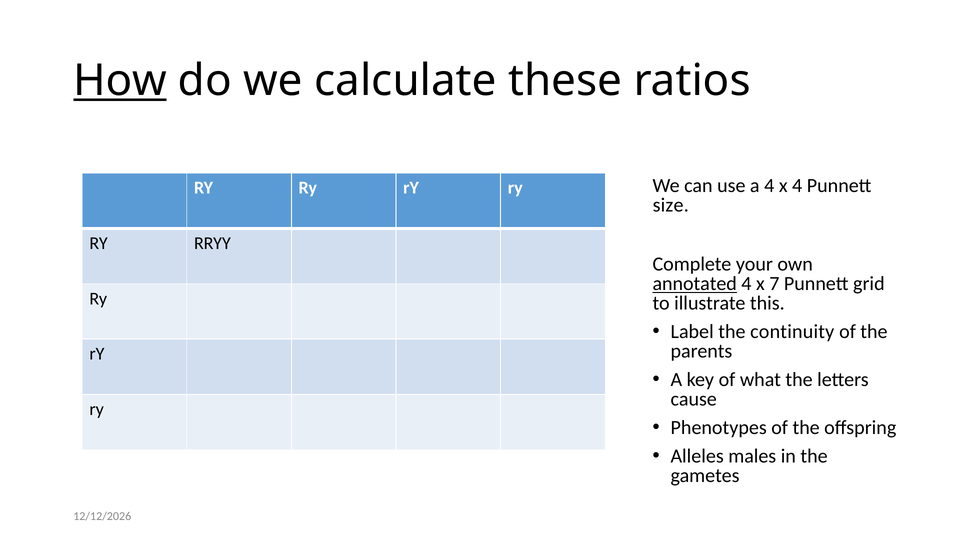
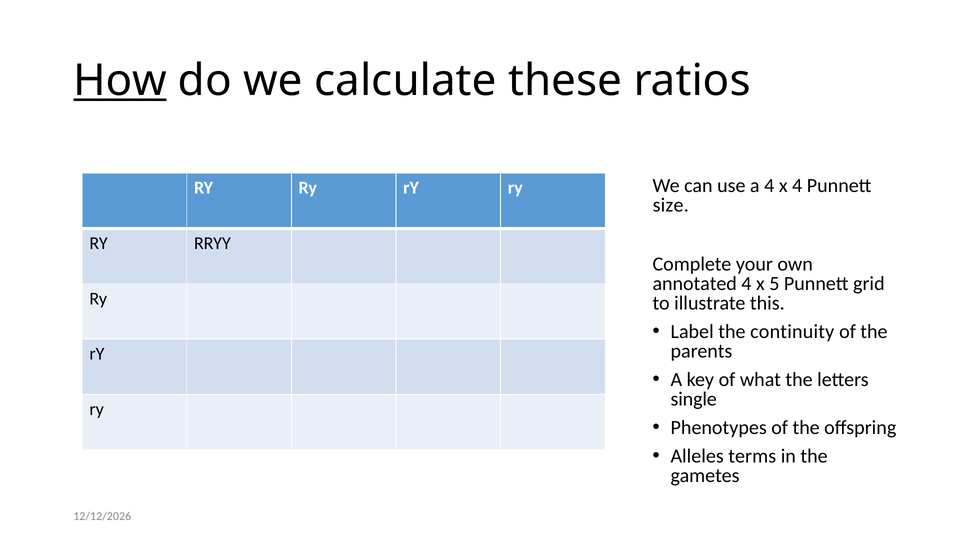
annotated underline: present -> none (695, 284)
7: 7 -> 5 (774, 284)
cause: cause -> single (694, 399)
males: males -> terms (752, 456)
